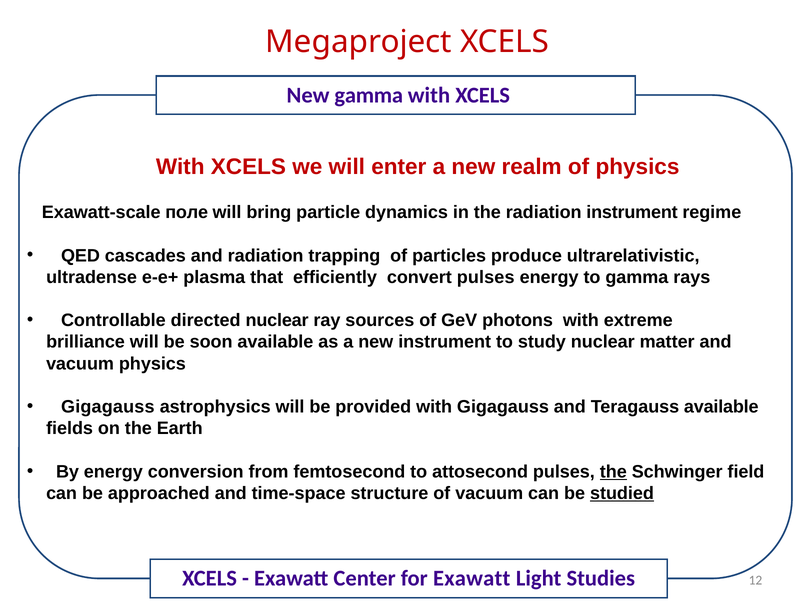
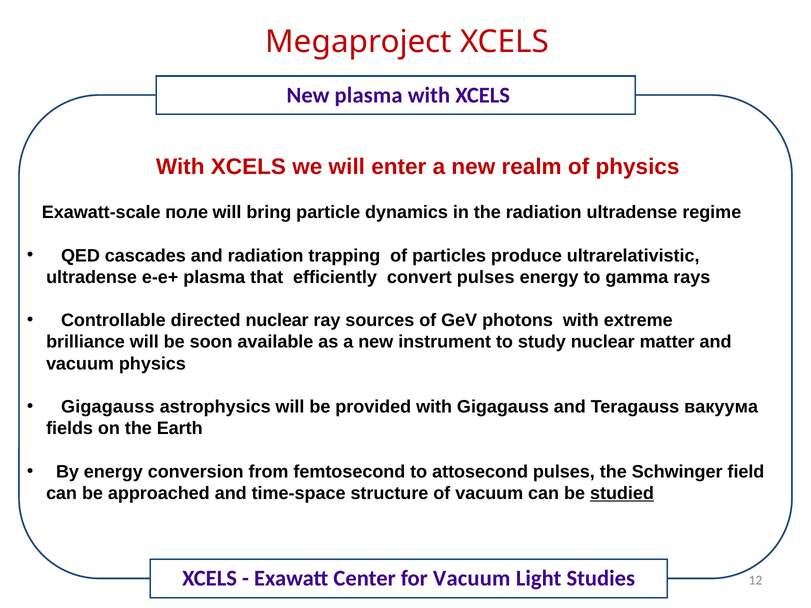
New gamma: gamma -> plasma (369, 95)
radiation instrument: instrument -> ultradense (632, 212)
Teragauss available: available -> вакуума (721, 407)
the underline: present -> none (613, 472)
for Exawatt: Exawatt -> Vacuum (472, 579)
